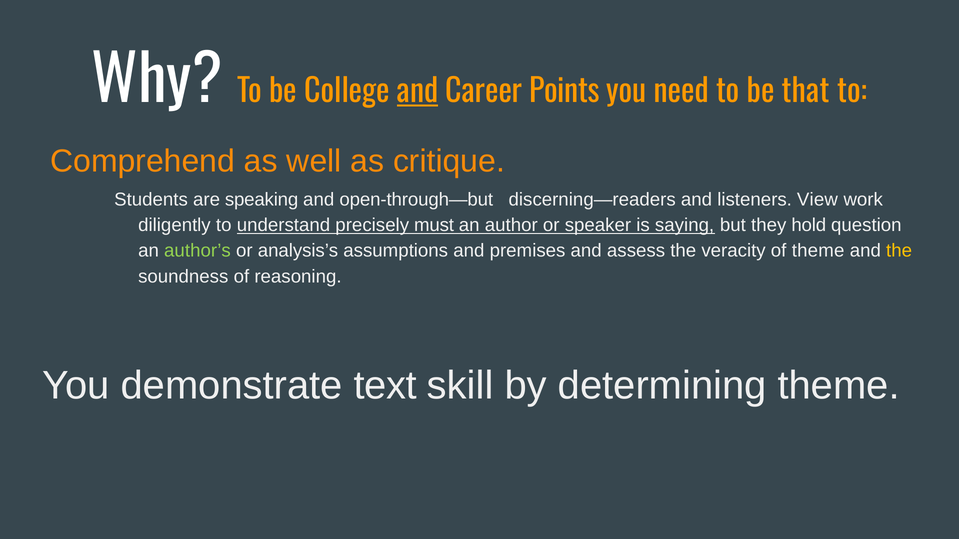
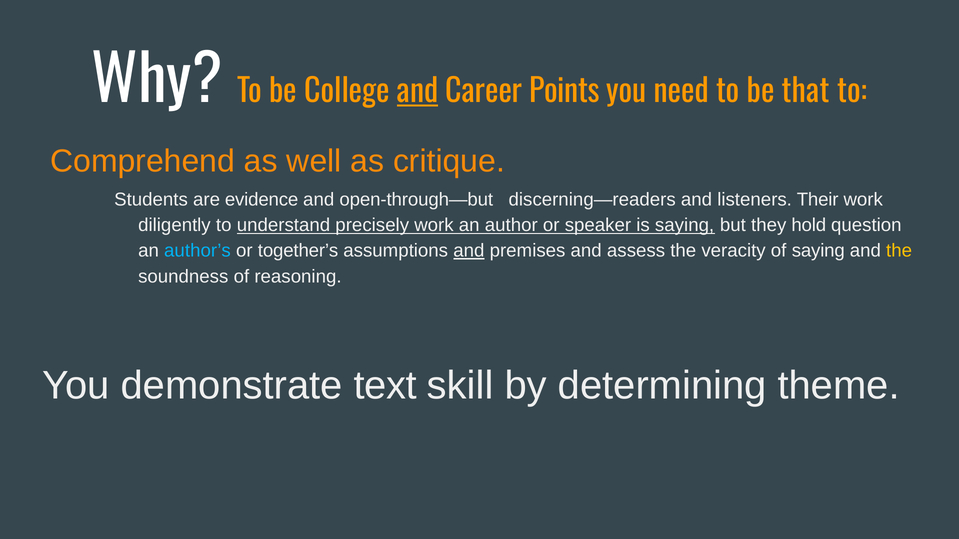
speaking: speaking -> evidence (262, 200)
View: View -> Their (818, 200)
precisely must: must -> work (434, 225)
author’s colour: light green -> light blue (197, 251)
analysis’s: analysis’s -> together’s (298, 251)
and underline: none -> present (469, 251)
of theme: theme -> saying (818, 251)
